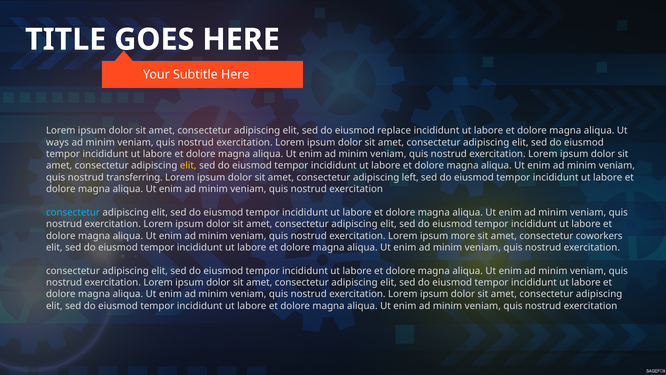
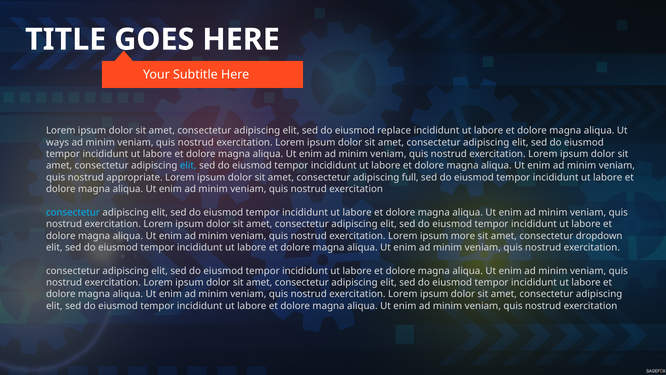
elit colour: yellow -> light blue (188, 166)
transferring: transferring -> appropriate (134, 177)
left: left -> full (410, 177)
coworkers: coworkers -> dropdown (599, 236)
